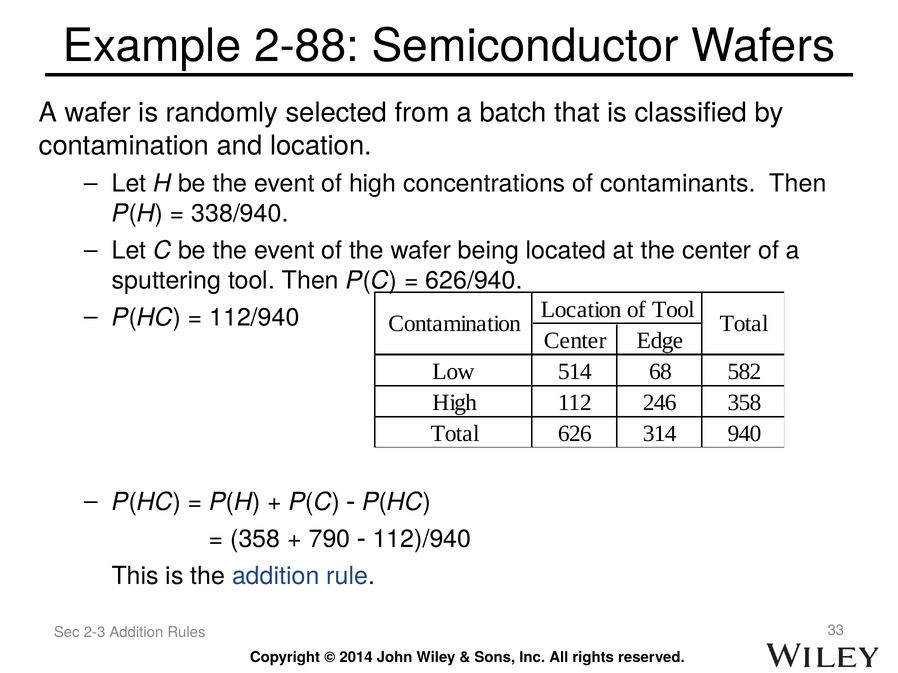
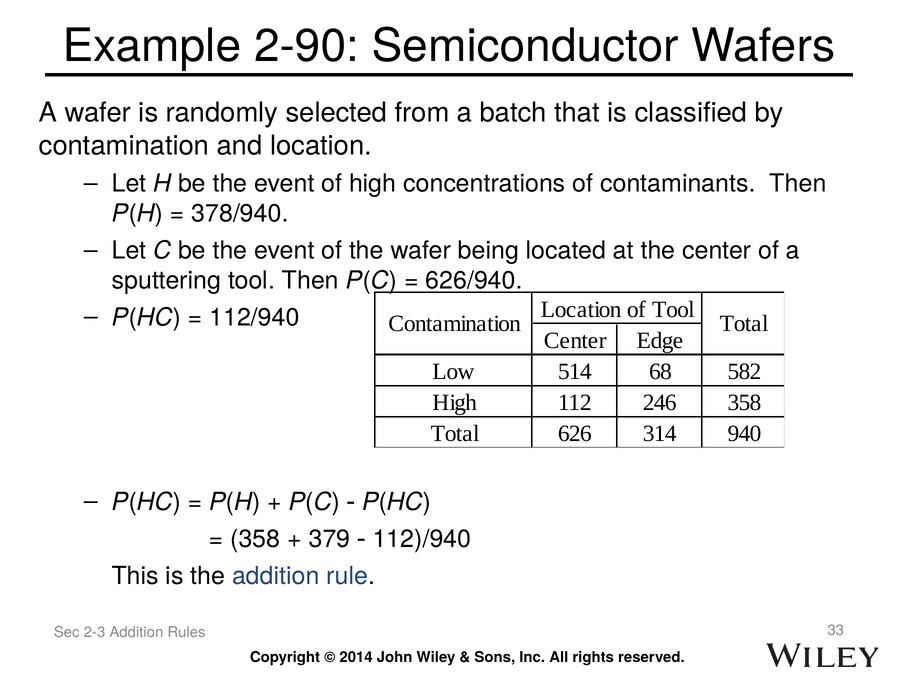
2-88: 2-88 -> 2-90 (307, 46)
338/940: 338/940 -> 378/940 (240, 214)
790: 790 -> 379 (330, 539)
